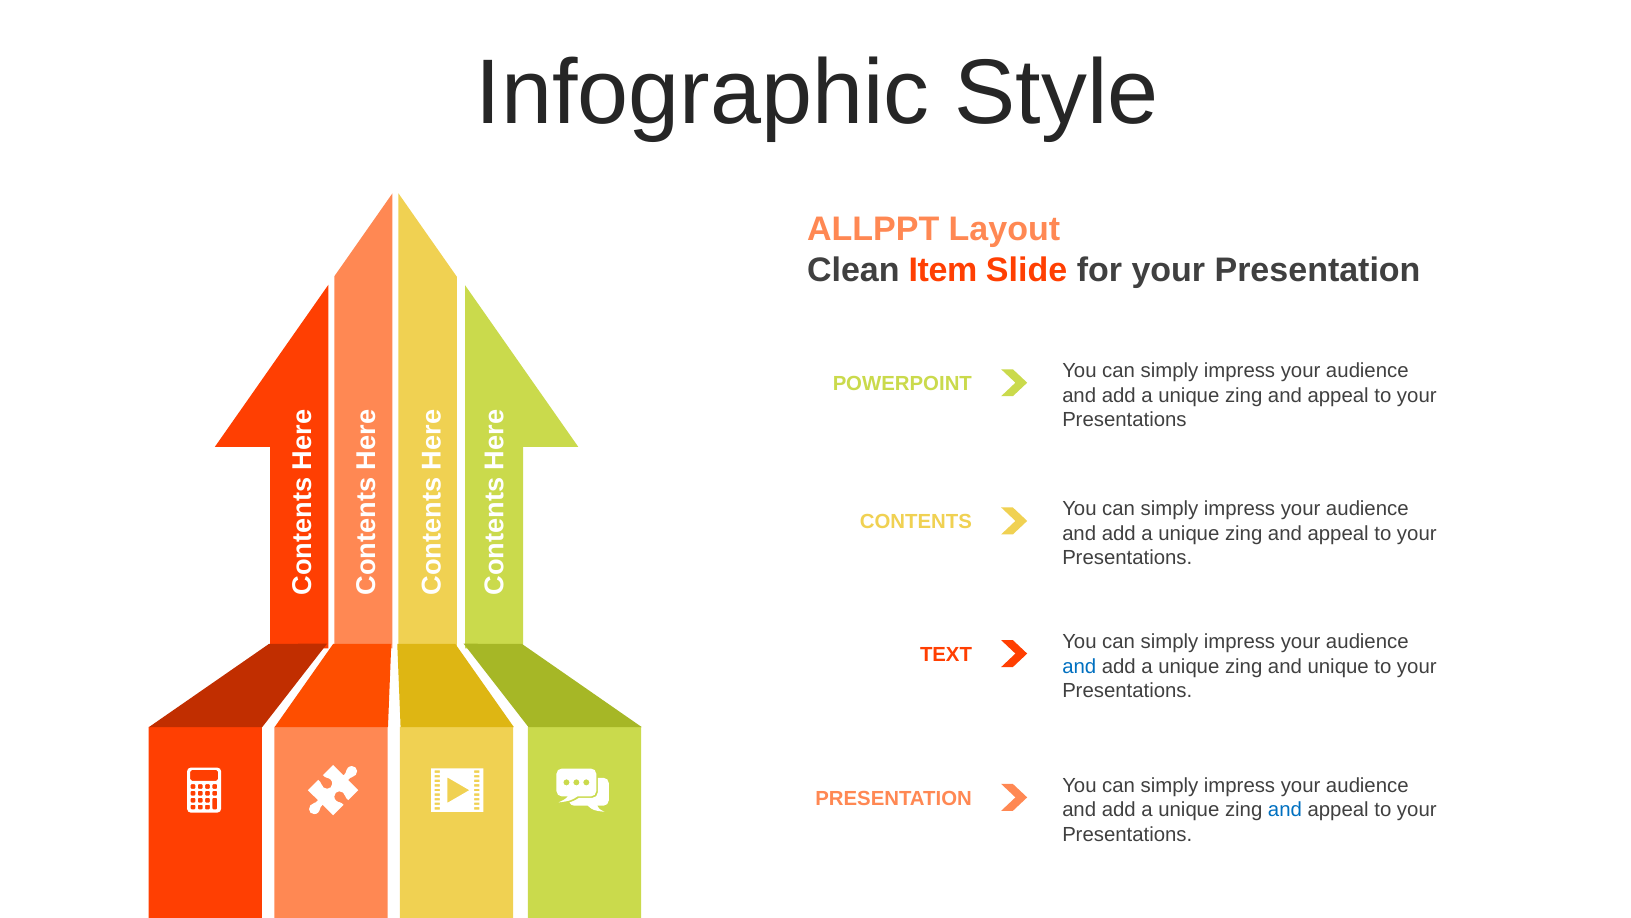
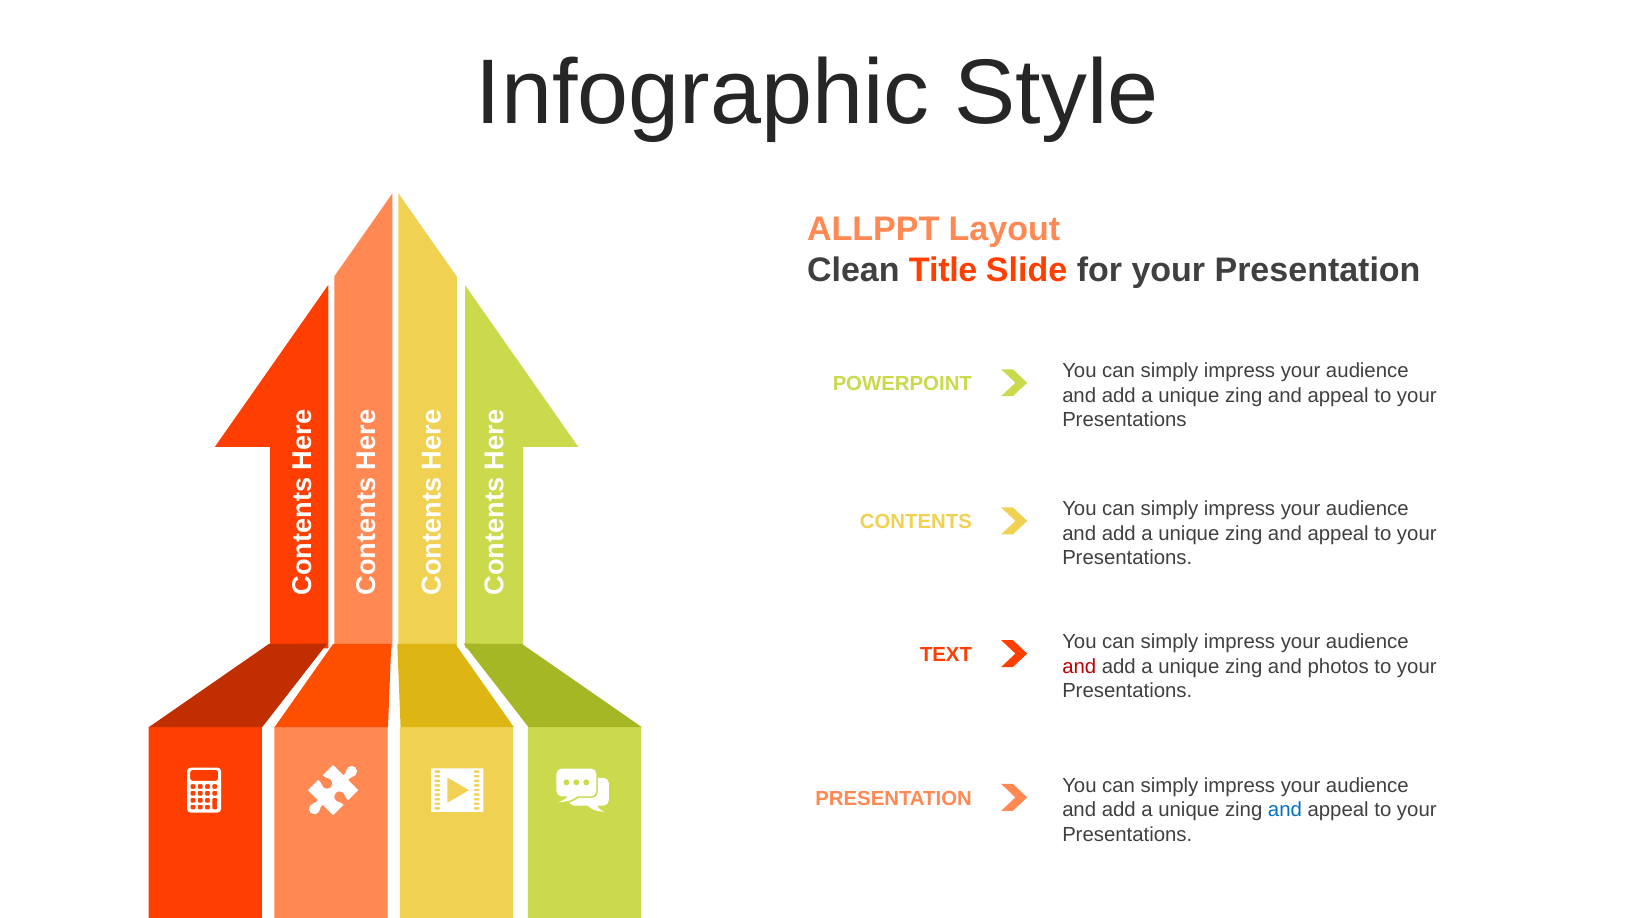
Item: Item -> Title (943, 270)
and colour: blue -> red (1079, 666)
and unique: unique -> photos (1338, 666)
